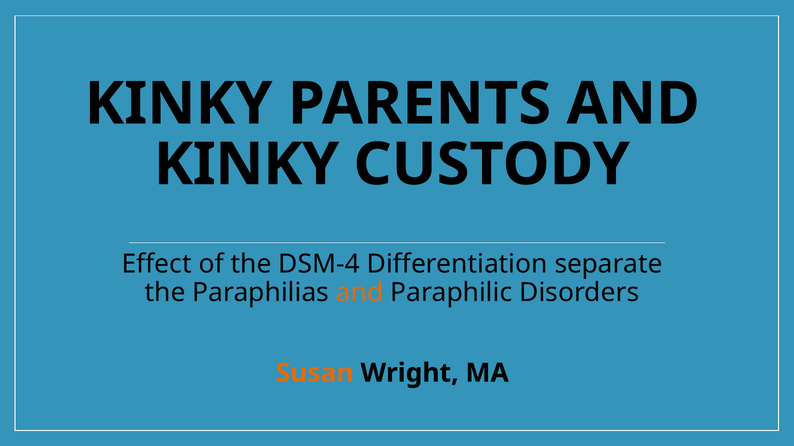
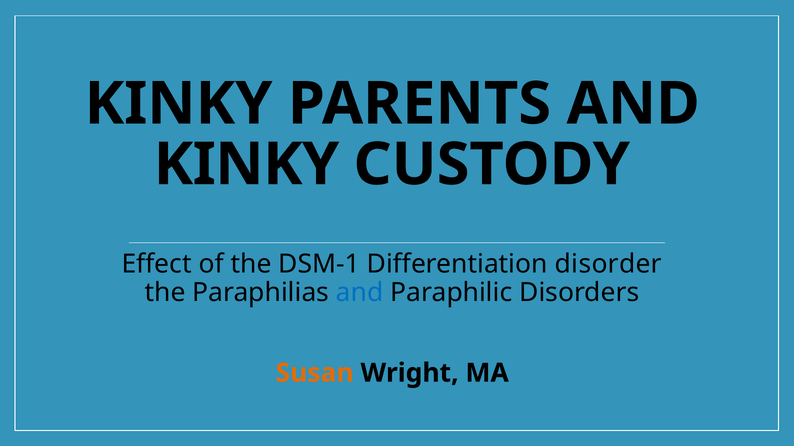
DSM-4: DSM-4 -> DSM-1 (319, 264)
separate: separate -> disorder (608, 264)
and colour: orange -> blue (360, 293)
